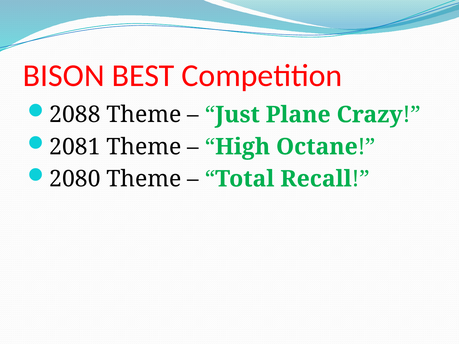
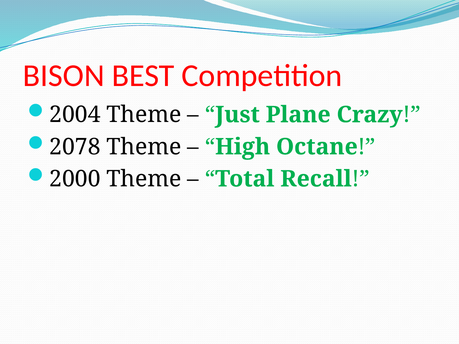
2088: 2088 -> 2004 (75, 115)
2081: 2081 -> 2078 (75, 147)
2080: 2080 -> 2000 (75, 179)
